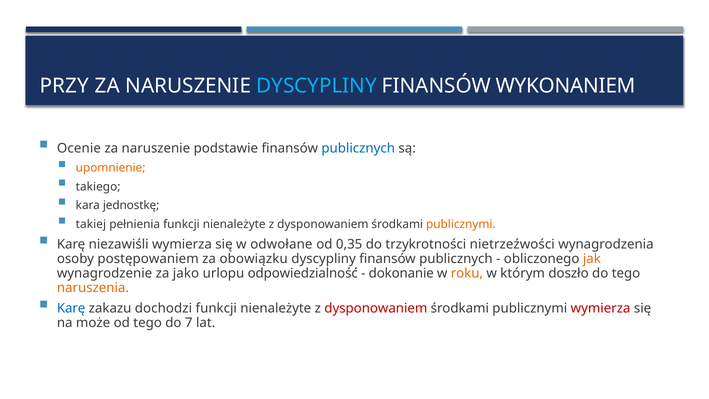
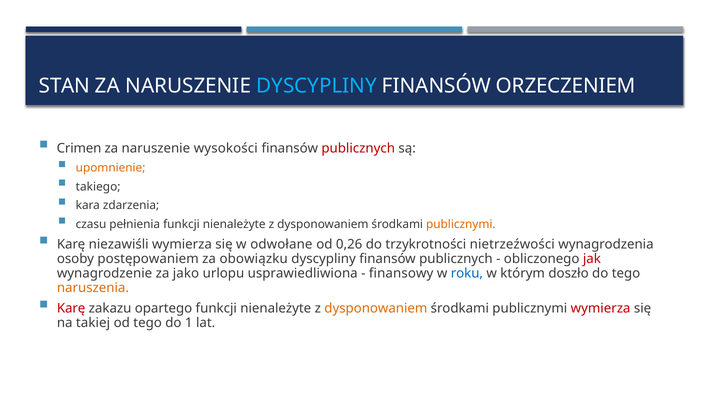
PRZY: PRZY -> STAN (64, 86)
WYKONANIEM: WYKONANIEM -> ORZECZENIEM (566, 86)
Ocenie: Ocenie -> Crimen (79, 148)
podstawie: podstawie -> wysokości (226, 148)
publicznych colour: blue -> red (358, 148)
jednostkę: jednostkę -> zdarzenia (131, 205)
takiej: takiej -> czasu (91, 224)
0,35: 0,35 -> 0,26 (349, 244)
jak colour: orange -> red (592, 259)
odpowiedzialność: odpowiedzialność -> usprawiedliwiona (303, 273)
dokonanie: dokonanie -> finansowy (401, 273)
roku colour: orange -> blue (467, 273)
Karę colour: blue -> red (71, 308)
dochodzi: dochodzi -> opartego (164, 308)
dysponowaniem colour: red -> orange (376, 308)
może: może -> takiej (93, 323)
7: 7 -> 1 (189, 323)
